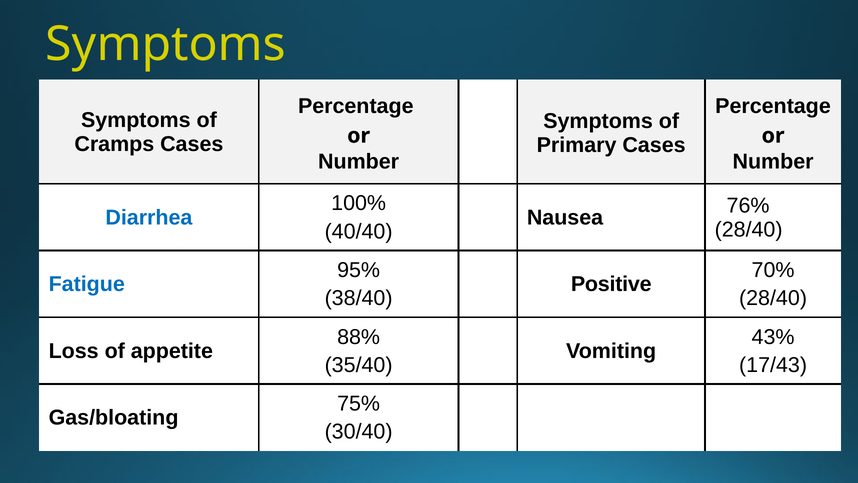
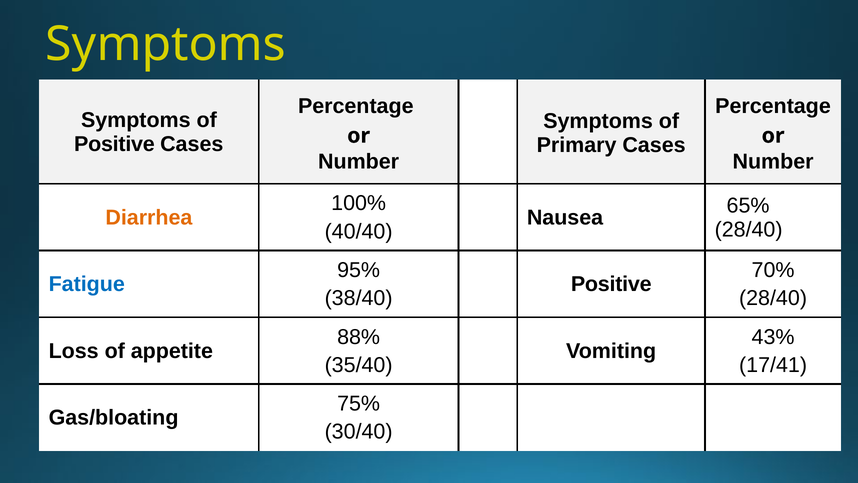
Cramps: Cramps -> Positive (114, 144)
76%: 76% -> 65% (748, 205)
Diarrhea colour: blue -> orange (149, 217)
17/43: 17/43 -> 17/41 (773, 365)
